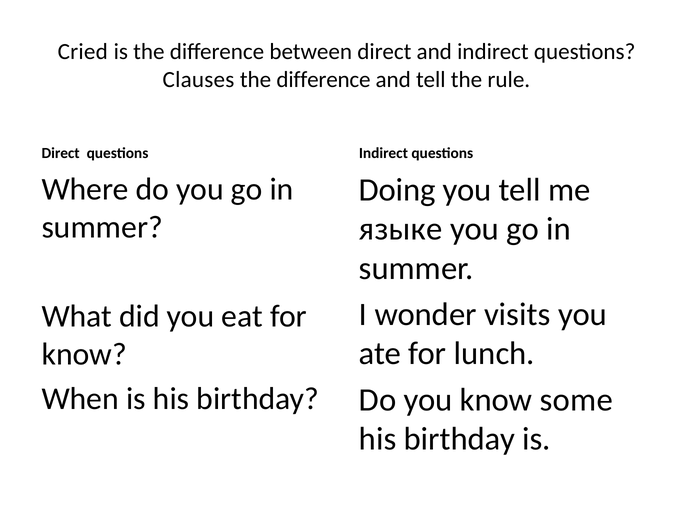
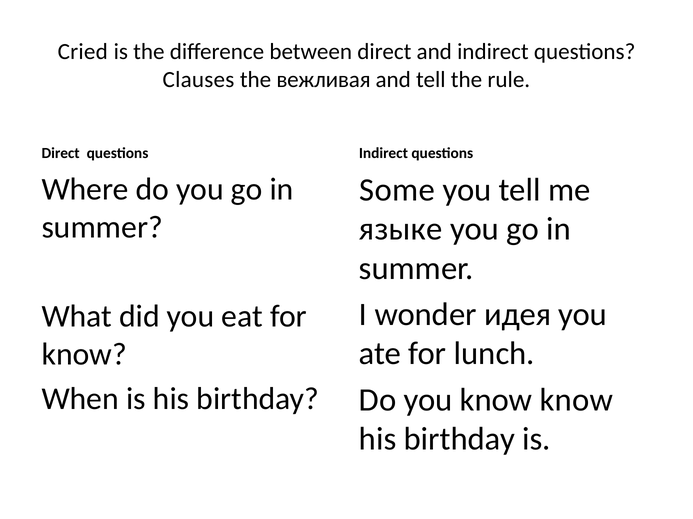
difference: difference -> вежливая (323, 80)
Doing: Doing -> Some (397, 190)
visits: visits -> идея (518, 315)
know some: some -> know (576, 400)
